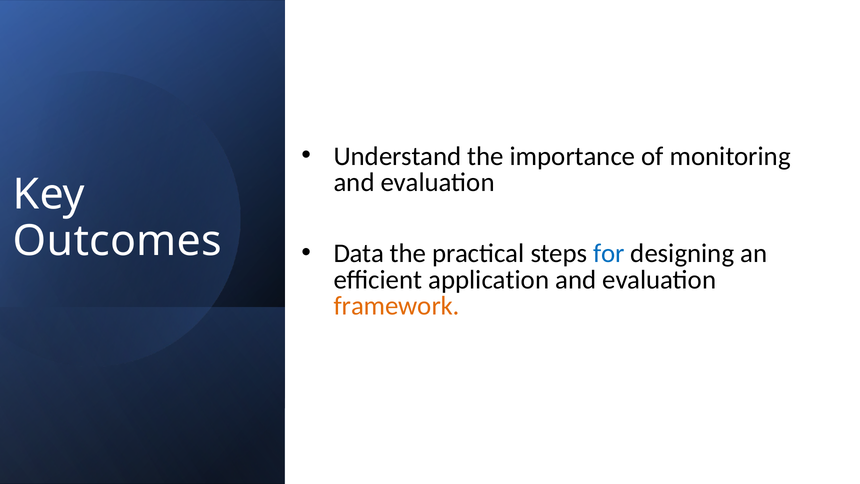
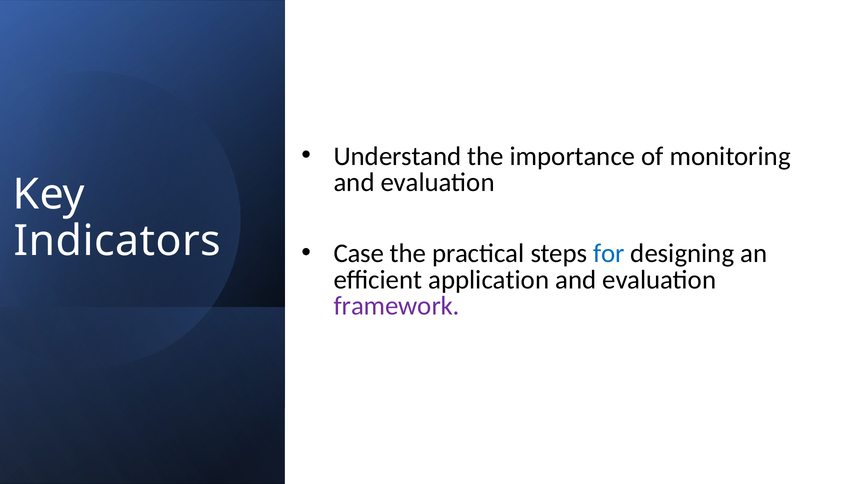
Outcomes: Outcomes -> Indicators (117, 241)
Data: Data -> Case (359, 253)
framework colour: orange -> purple (397, 306)
